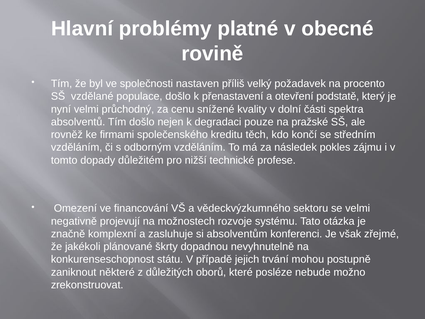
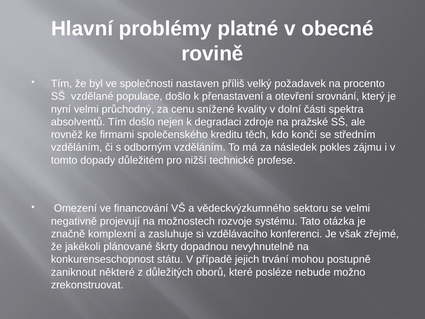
podstatě: podstatě -> srovnání (338, 96)
pouze: pouze -> zdroje (259, 122)
absolventům: absolventům -> vzdělávacího (237, 234)
